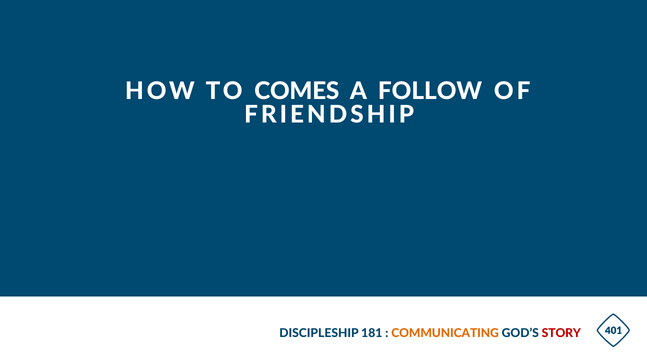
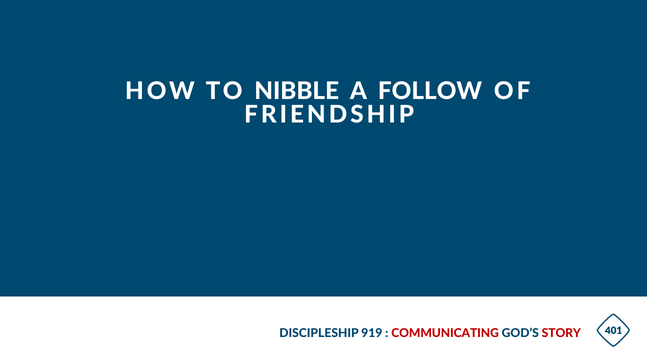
COMES: COMES -> NIBBLE (297, 91)
181: 181 -> 919 (372, 333)
COMMUNICATING colour: orange -> red (445, 333)
